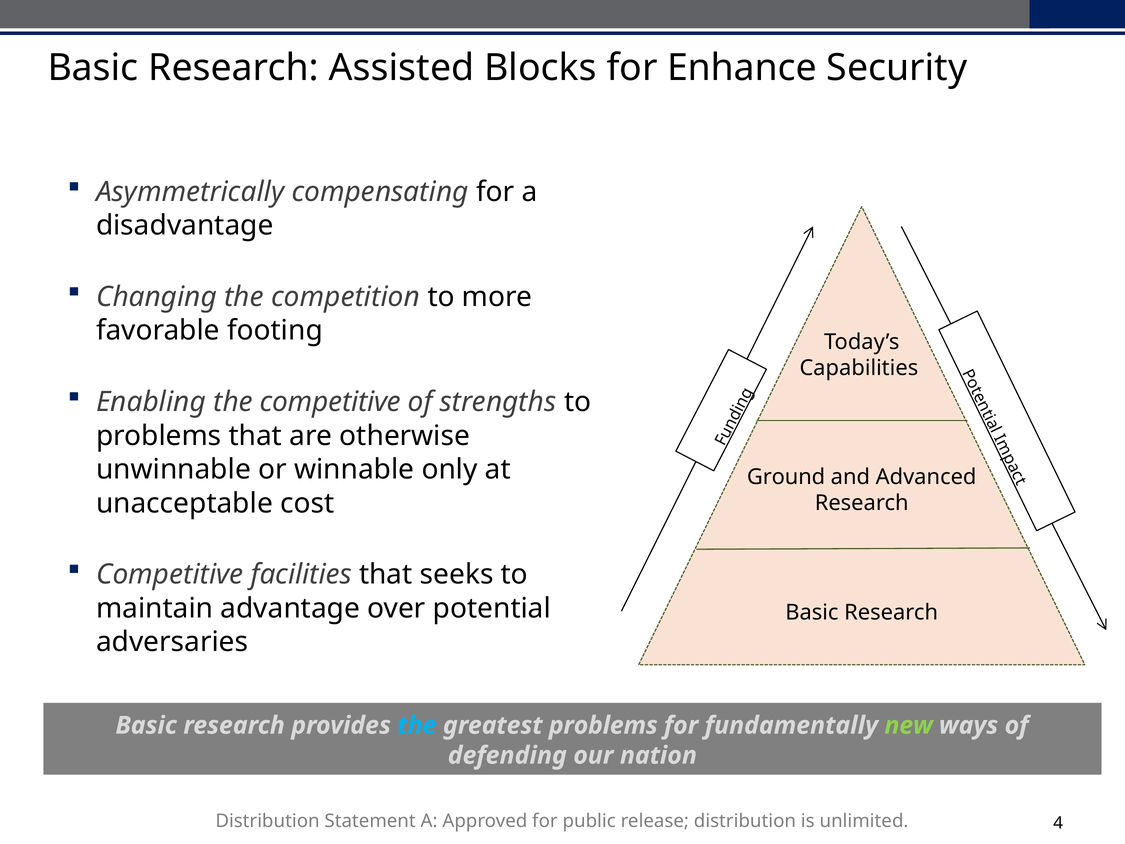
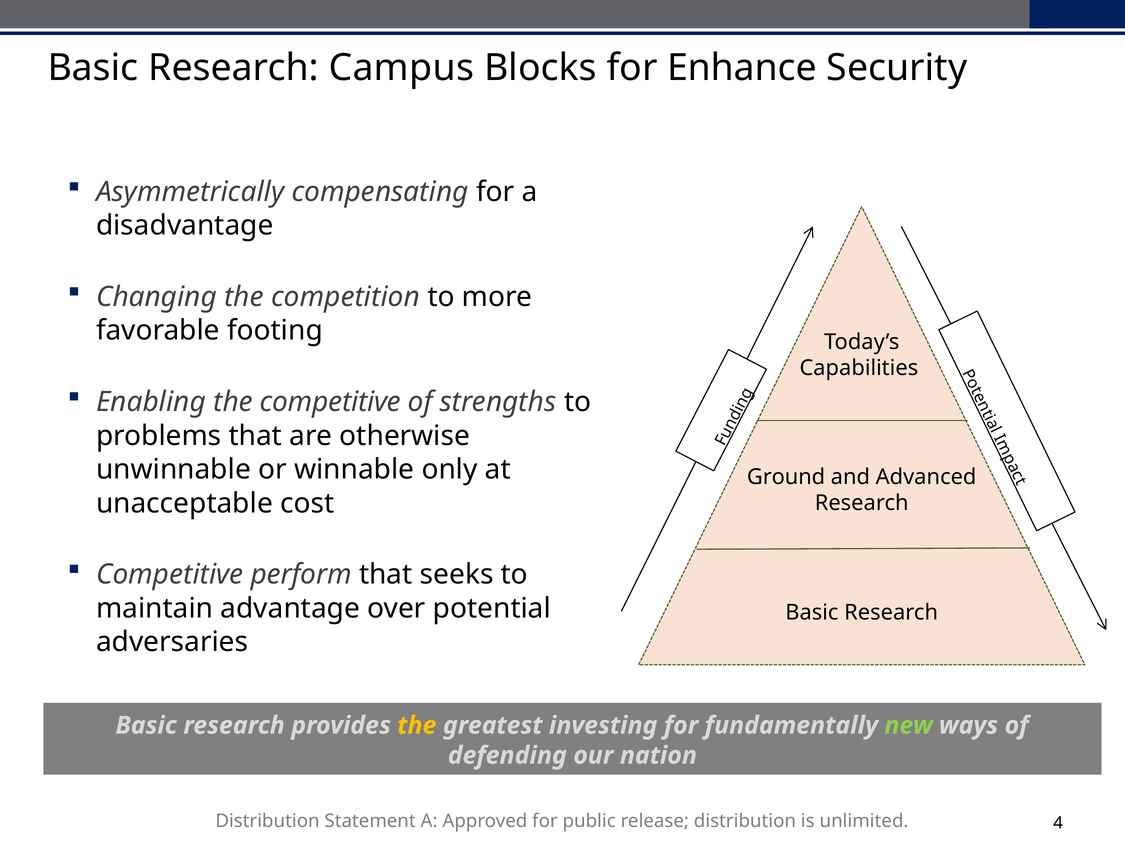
Assisted: Assisted -> Campus (401, 68)
facilities: facilities -> perform (301, 574)
the colour: light blue -> yellow (417, 725)
greatest problems: problems -> investing (603, 725)
